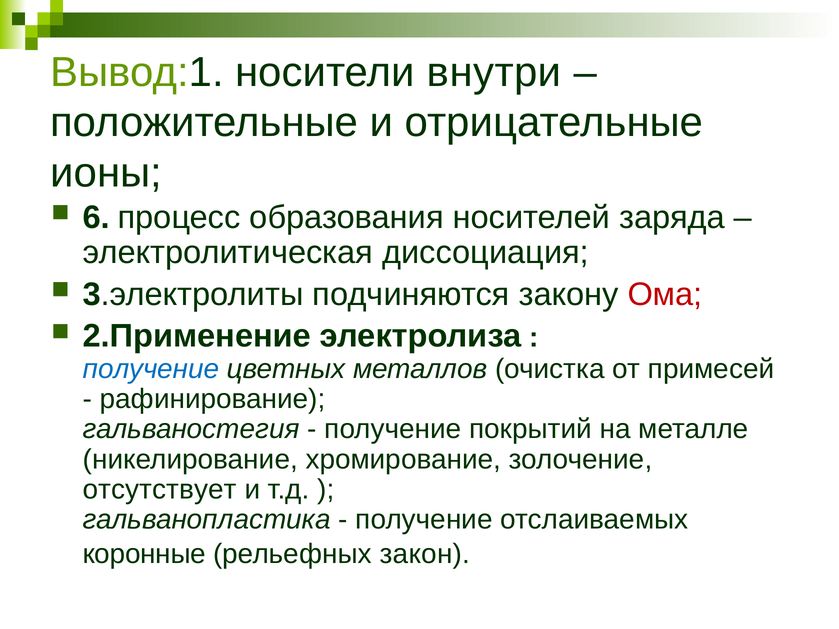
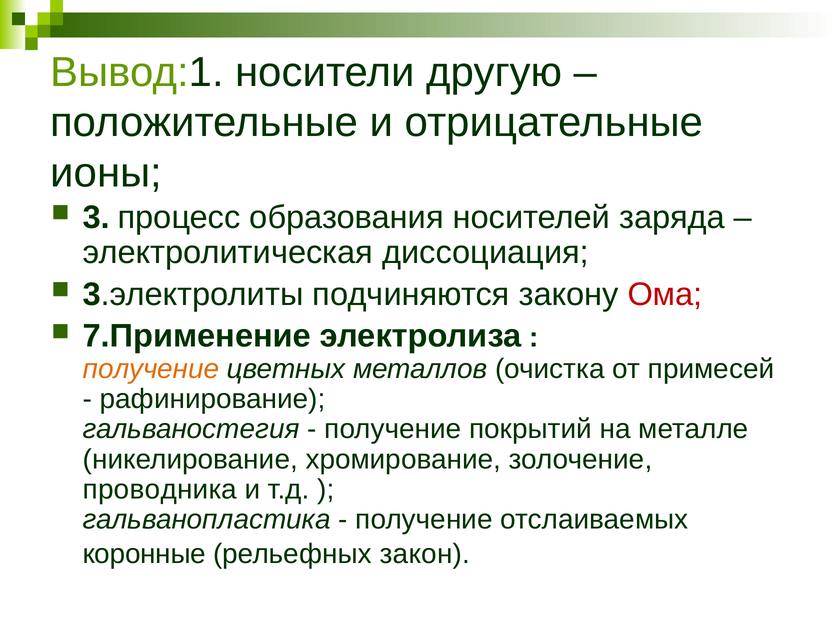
внутри: внутри -> другую (494, 72)
6: 6 -> 3 (96, 217)
2.Применение: 2.Применение -> 7.Применение (197, 336)
получение colour: blue -> orange (151, 369)
отсутствует: отсутствует -> проводника (160, 490)
